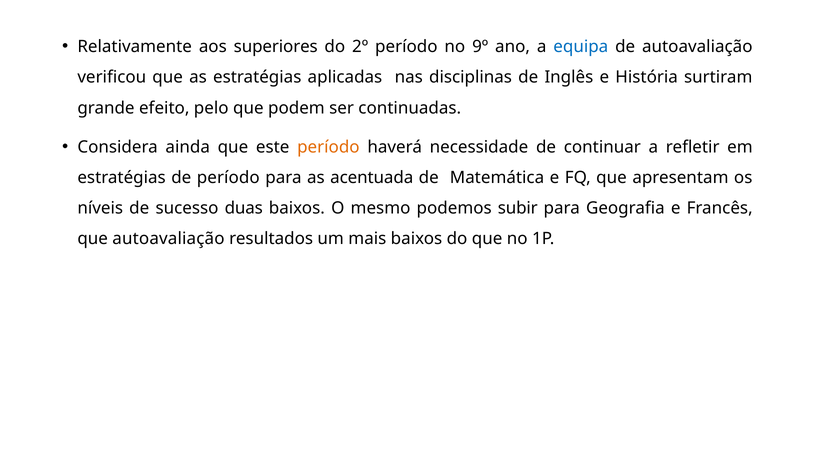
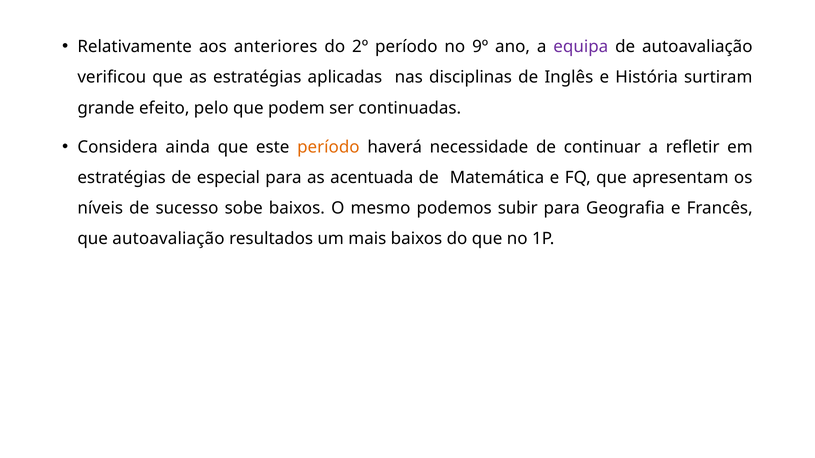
superiores: superiores -> anteriores (276, 47)
equipa colour: blue -> purple (581, 47)
de período: período -> especial (228, 178)
duas: duas -> sobe (244, 208)
